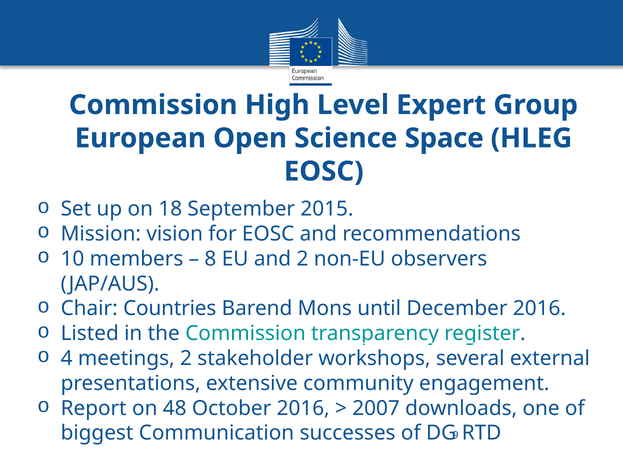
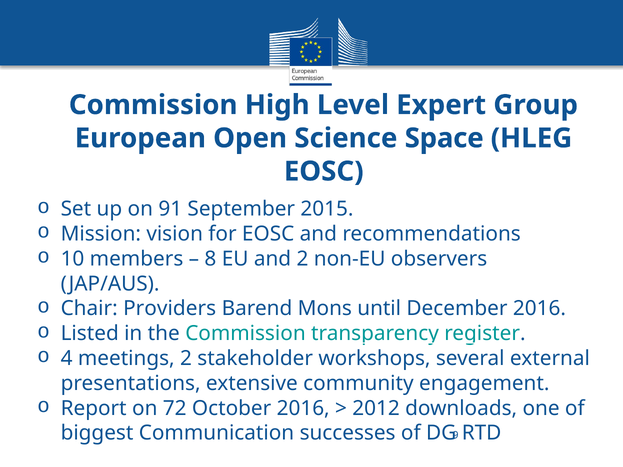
18: 18 -> 91 (170, 209)
Countries: Countries -> Providers (170, 309)
48: 48 -> 72 (175, 408)
2007: 2007 -> 2012 (376, 408)
